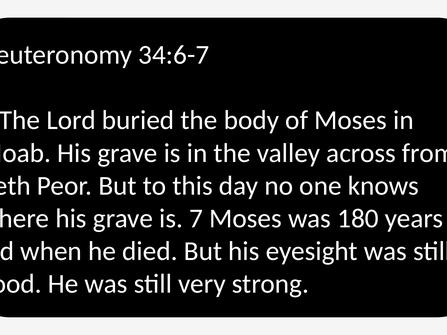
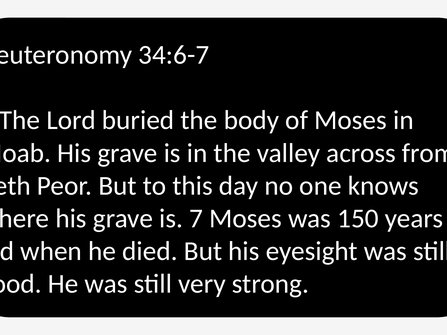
180: 180 -> 150 (358, 219)
